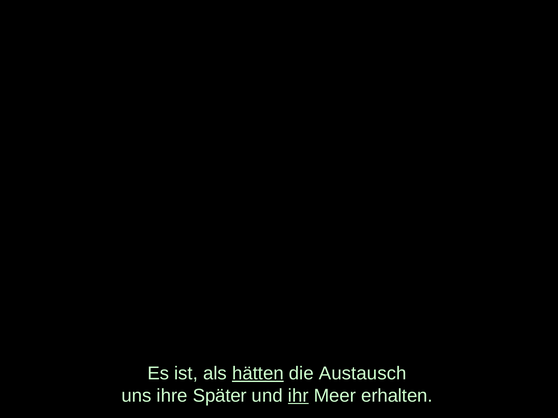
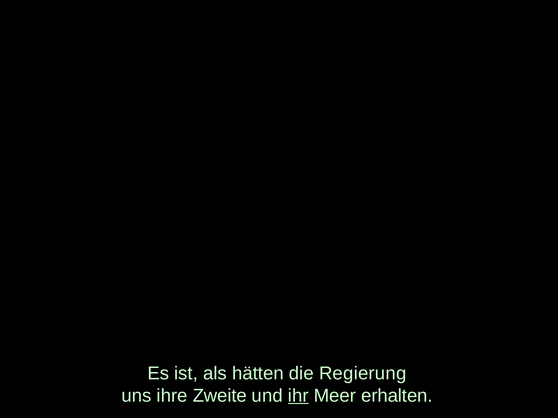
hätten underline: present -> none (258, 374)
Austausch: Austausch -> Regierung (363, 374)
Später: Später -> Zweite (220, 396)
